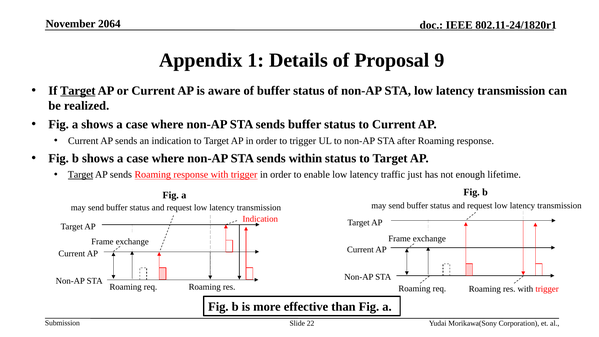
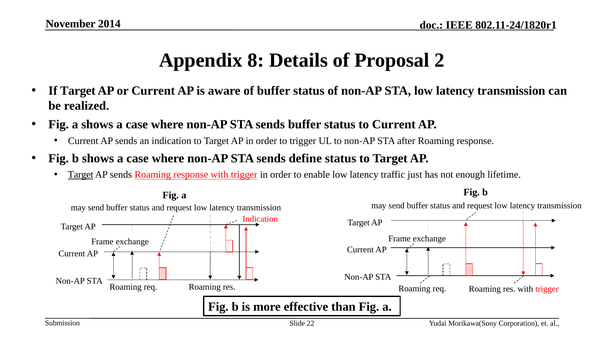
2064: 2064 -> 2014 (109, 24)
1: 1 -> 8 (256, 60)
9: 9 -> 2 (439, 60)
Target underline: present -> none (78, 91)
within: within -> define (305, 158)
